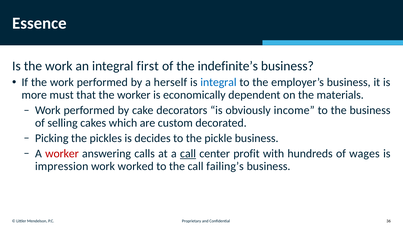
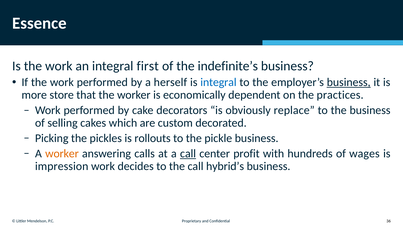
business underline: none -> present (349, 82)
must: must -> store (62, 95)
materials: materials -> practices (340, 95)
income: income -> replace (294, 110)
decides: decides -> rollouts (153, 138)
worker colour: red -> orange (62, 153)
worked: worked -> decides (136, 166)
failing’s: failing’s -> hybrid’s (225, 166)
